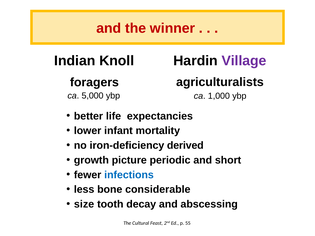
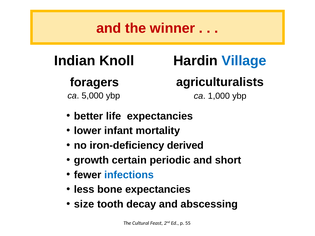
Village colour: purple -> blue (244, 61)
picture: picture -> certain (129, 160)
bone considerable: considerable -> expectancies (158, 190)
